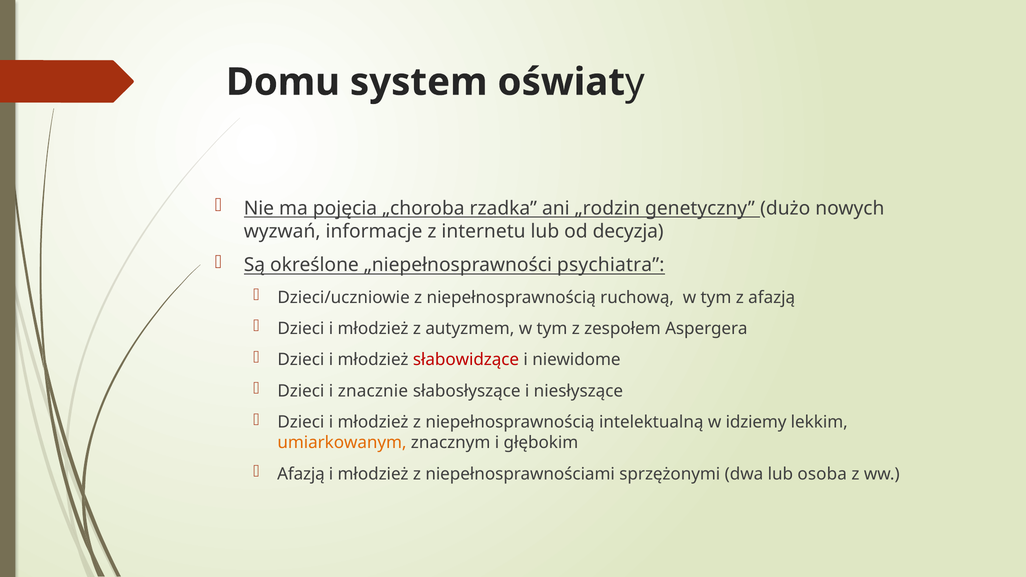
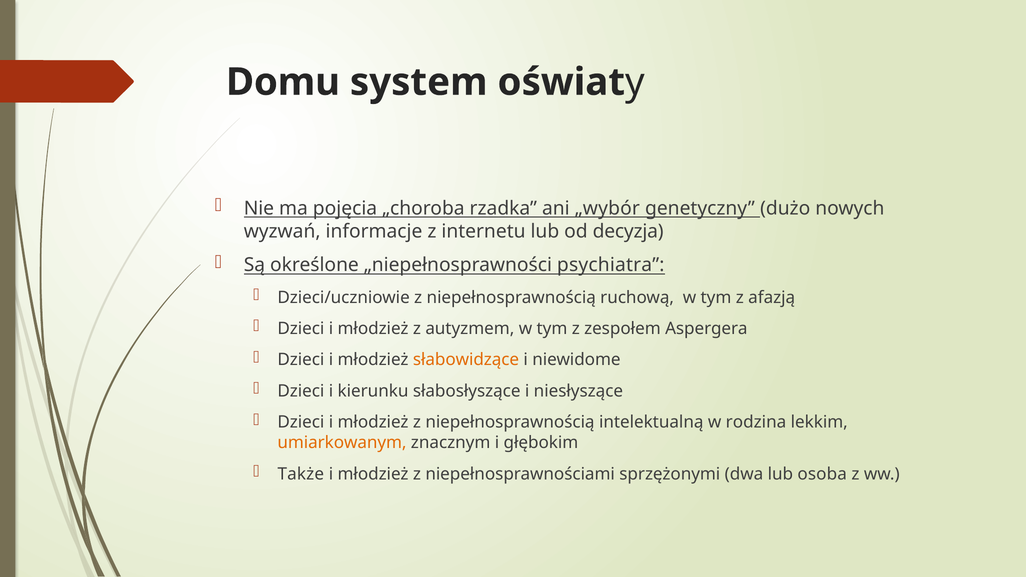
„rodzin: „rodzin -> „wybór (607, 208)
słabowidzące colour: red -> orange (466, 360)
znacznie: znacznie -> kierunku (373, 391)
idziemy: idziemy -> rodzina (756, 422)
Afazją: Afazją -> Także (301, 474)
